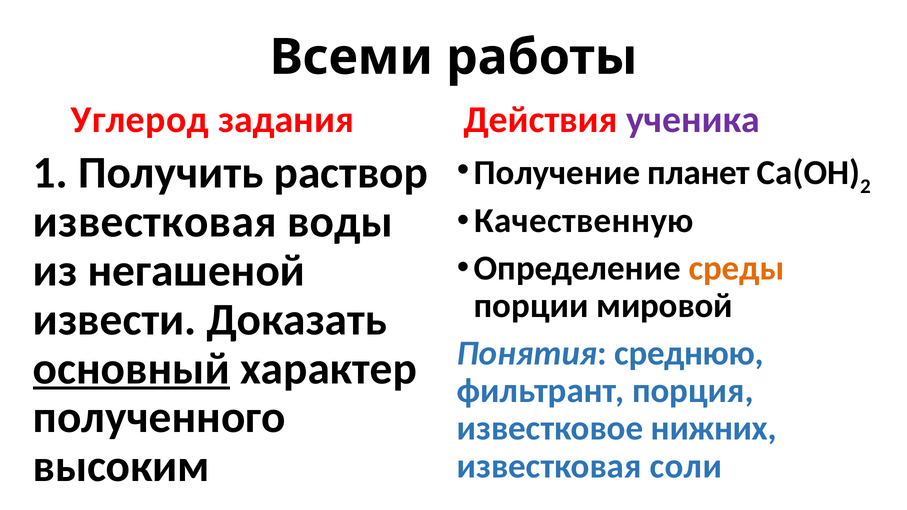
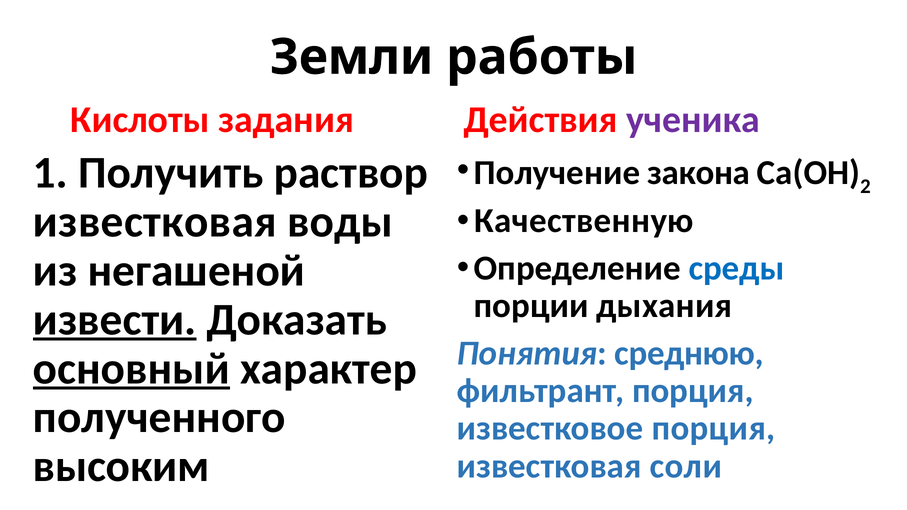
Всеми: Всеми -> Земли (351, 57)
Углерод: Углерод -> Кислоты (140, 120)
планет: планет -> закона (699, 173)
среды colour: orange -> blue (737, 268)
мировой: мировой -> дыхания (664, 306)
извести underline: none -> present (115, 320)
известковое нижних: нижних -> порция (713, 429)
